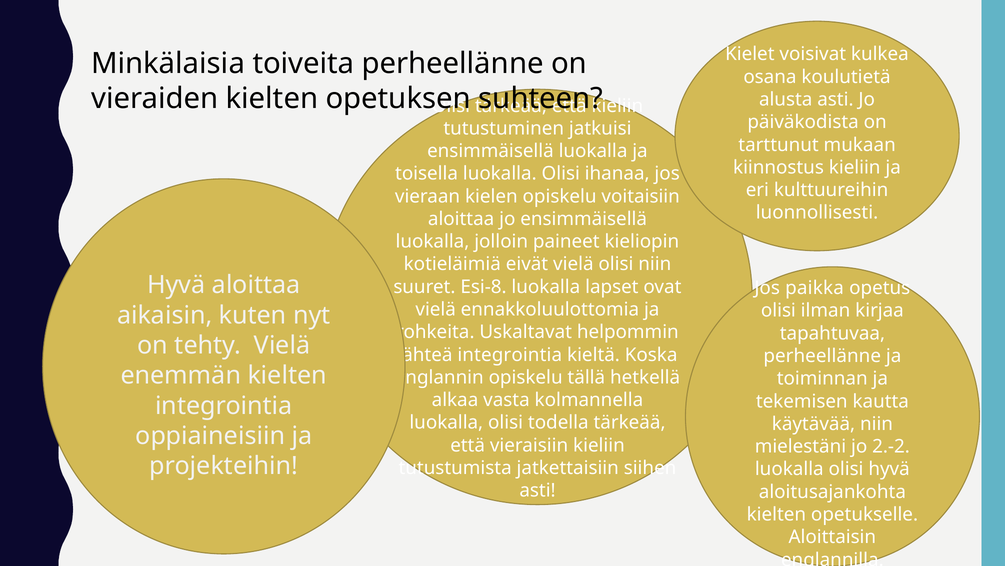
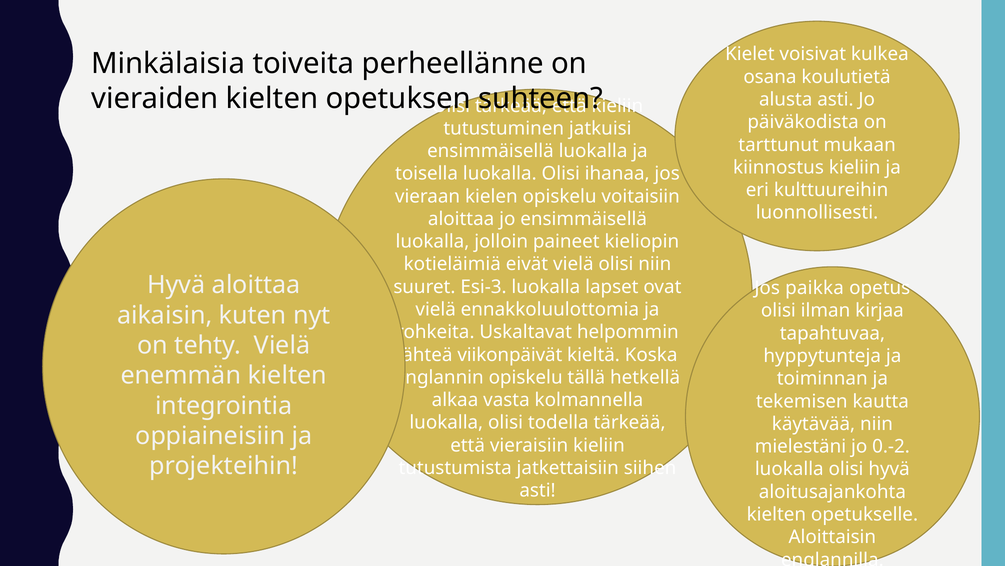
Esi-8: Esi-8 -> Esi-3 (484, 287)
integrointia: integrointia -> viikonpäivät (510, 354)
perheellänne: perheellänne -> hyppytunteja (822, 356)
2.-2: 2.-2 -> 0.-2 (891, 446)
